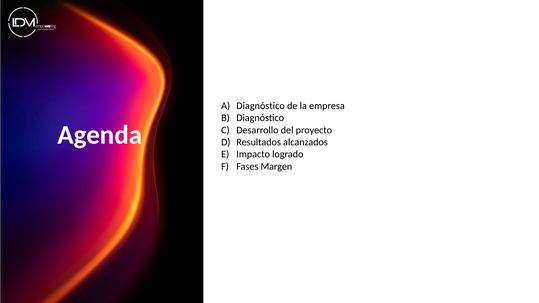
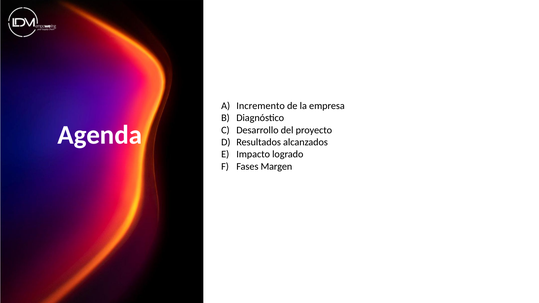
Diagnóstico: Diagnóstico -> Incremento (261, 106)
